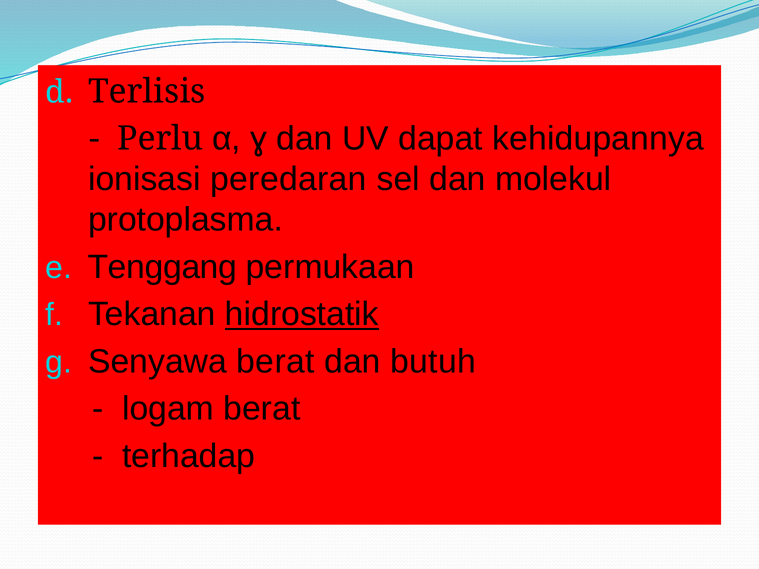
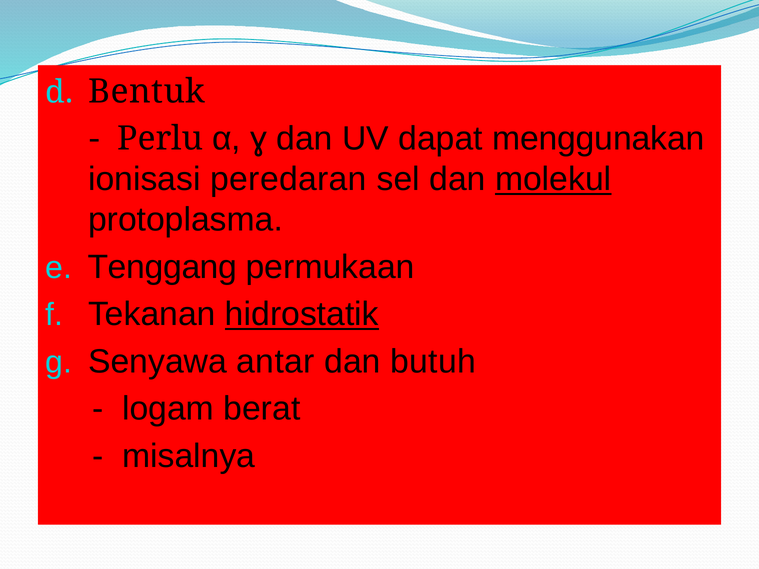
Terlisis: Terlisis -> Bentuk (147, 92)
kehidupannya: kehidupannya -> menggunakan (598, 139)
molekul underline: none -> present (553, 179)
Senyawa berat: berat -> antar (275, 362)
terhadap: terhadap -> misalnya (189, 456)
